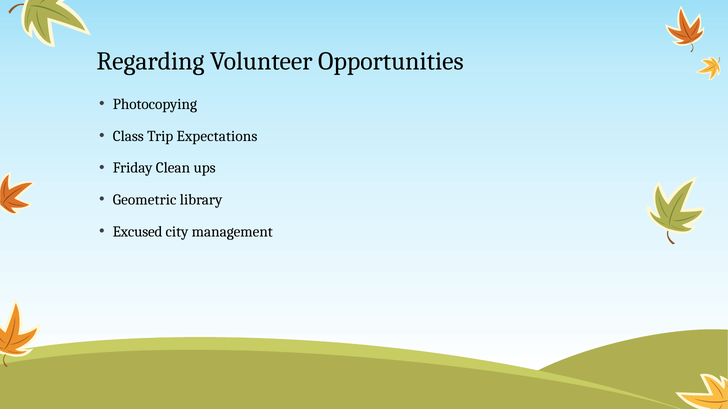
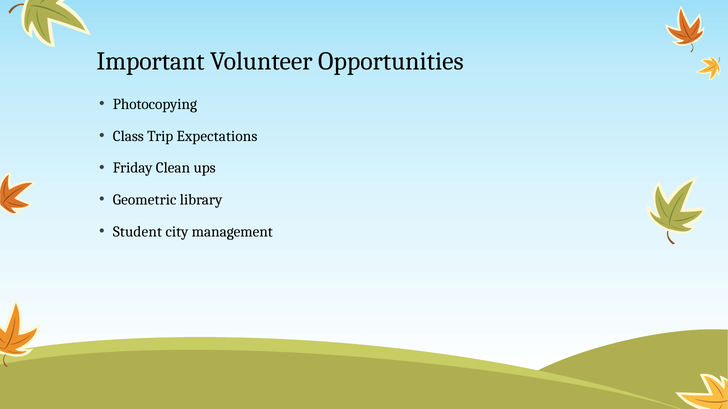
Regarding: Regarding -> Important (150, 62)
Excused: Excused -> Student (137, 232)
